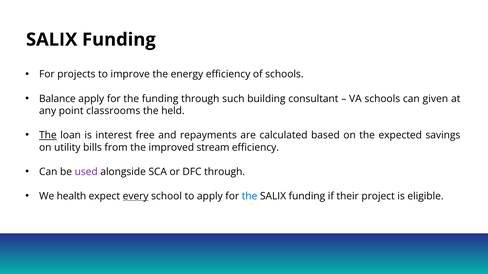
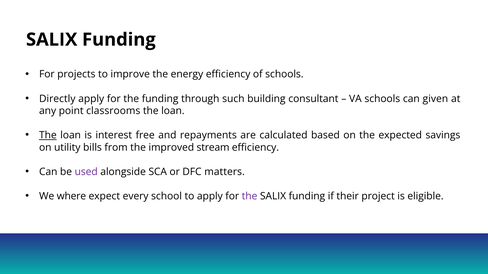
Balance: Balance -> Directly (57, 99)
held: held -> loan (173, 111)
DFC through: through -> matters (225, 172)
health: health -> where (71, 196)
every underline: present -> none (136, 196)
the colour: blue -> purple (250, 196)
